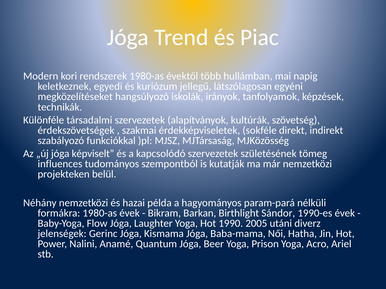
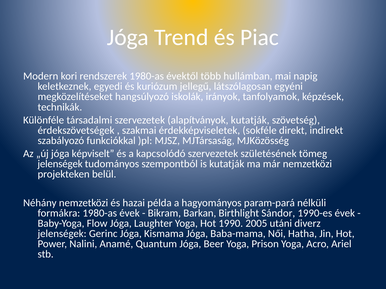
alapítványok kultúrák: kultúrák -> kutatják (250, 120)
influences: influences -> jelenségek (60, 164)
